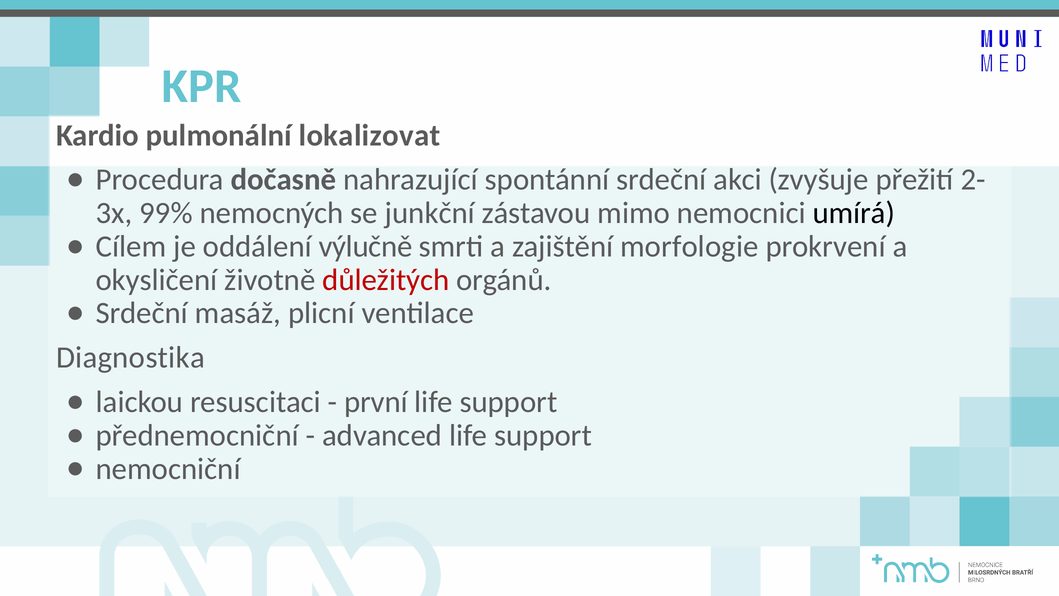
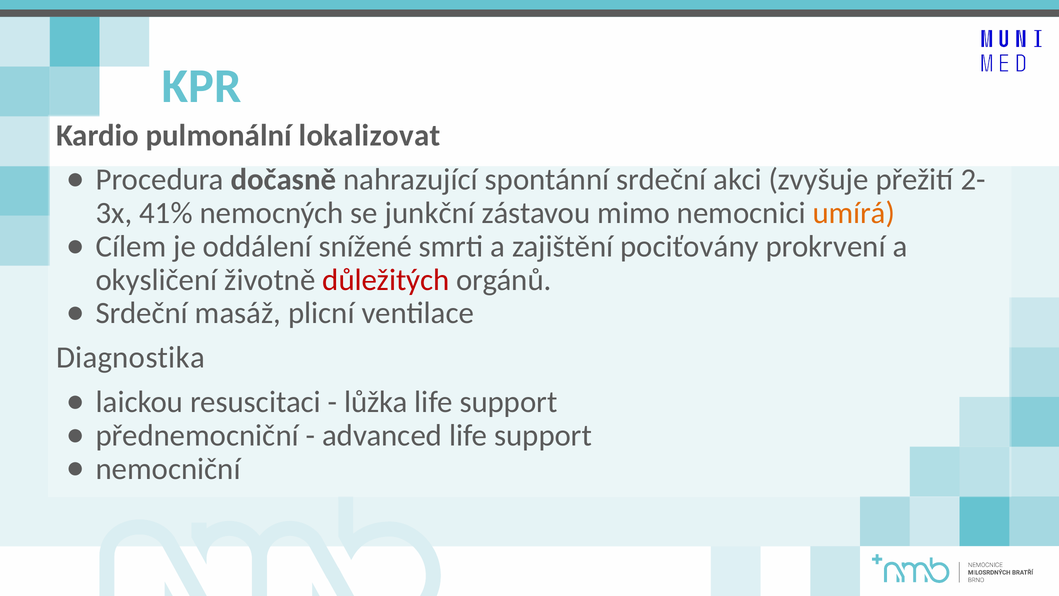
99%: 99% -> 41% (166, 213)
umírá colour: black -> orange (854, 213)
výlučně: výlučně -> snížené (365, 246)
morfologie: morfologie -> pociťovány (689, 246)
první: první -> lůžka (376, 402)
